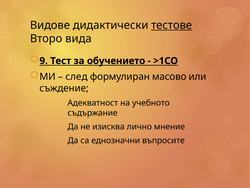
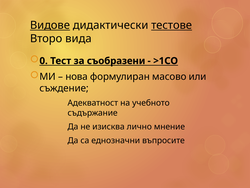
Видове underline: none -> present (50, 25)
9: 9 -> 0 (44, 61)
обучението: обучението -> съобразени (116, 61)
след: след -> нова (77, 76)
